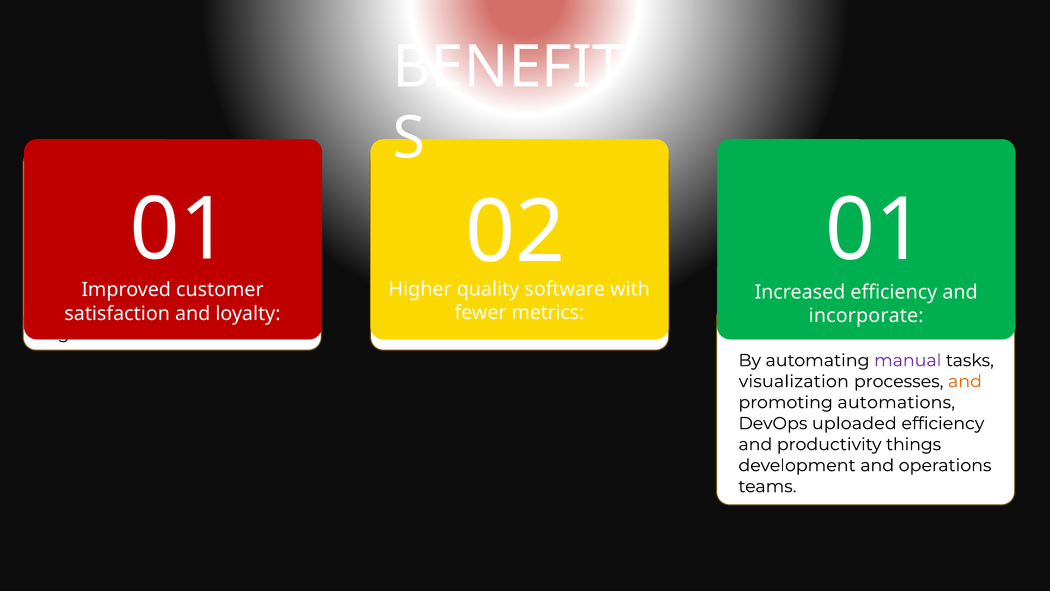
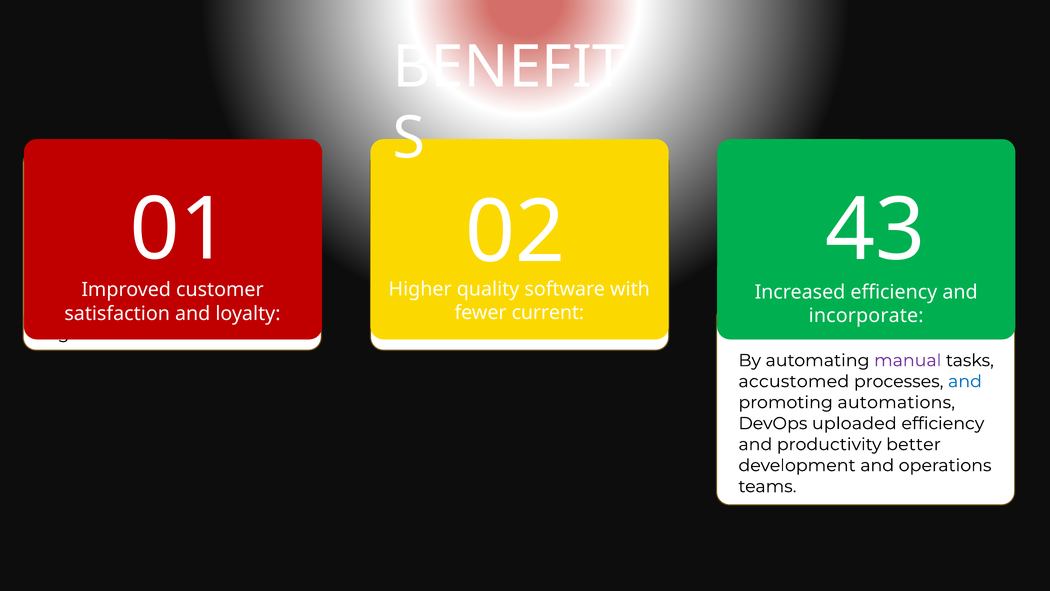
01: 01 -> 43 (875, 230)
metrics: metrics -> current (548, 313)
visualization: visualization -> accustomed (794, 381)
and colour: orange -> blue (965, 381)
things: things -> better (913, 444)
